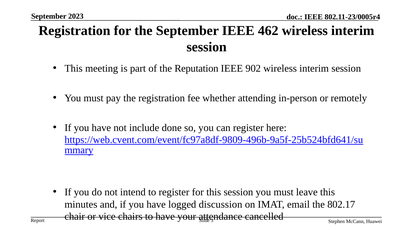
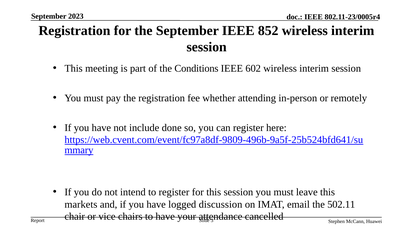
462: 462 -> 852 (268, 31)
Reputation: Reputation -> Conditions (196, 68)
902: 902 -> 602 (253, 68)
minutes: minutes -> markets (81, 204)
802.17: 802.17 -> 502.11 (341, 204)
